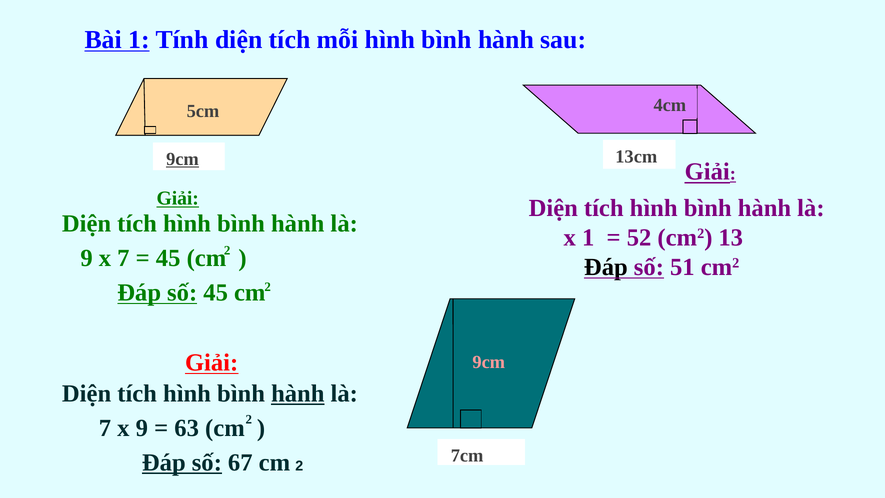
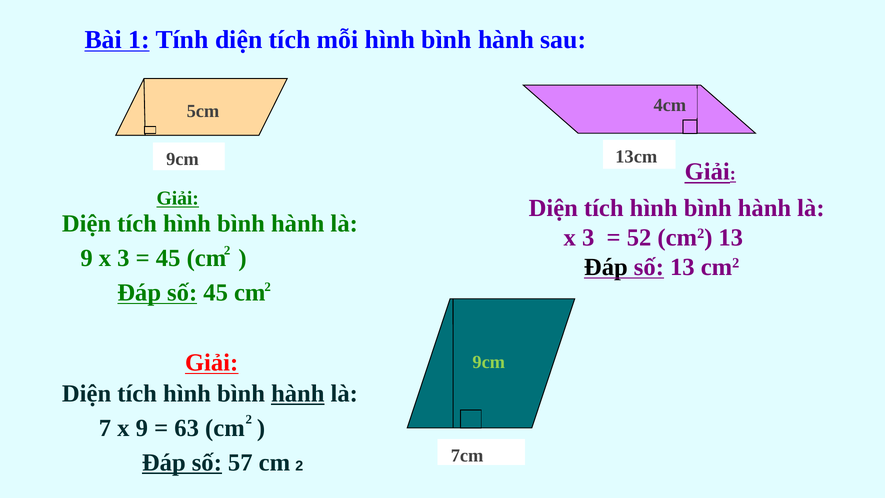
9cm underline: present -> none (183, 159)
1: 1 -> 3 (588, 238)
9 x 7: 7 -> 3 (123, 258)
số 51: 51 -> 13 (682, 267)
9cm colour: pink -> light green (489, 362)
67: 67 -> 57 (240, 462)
